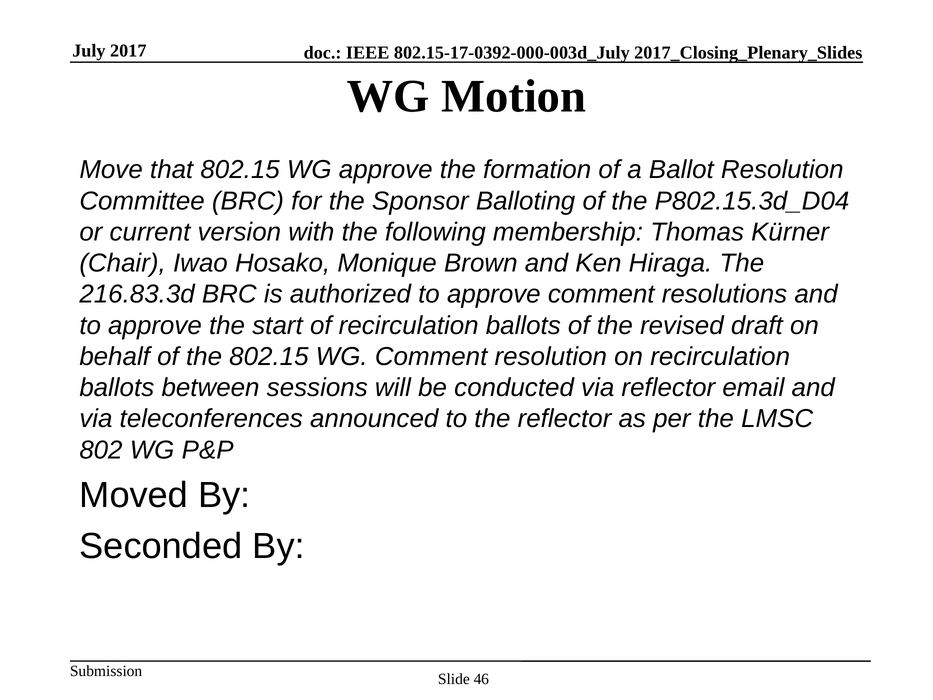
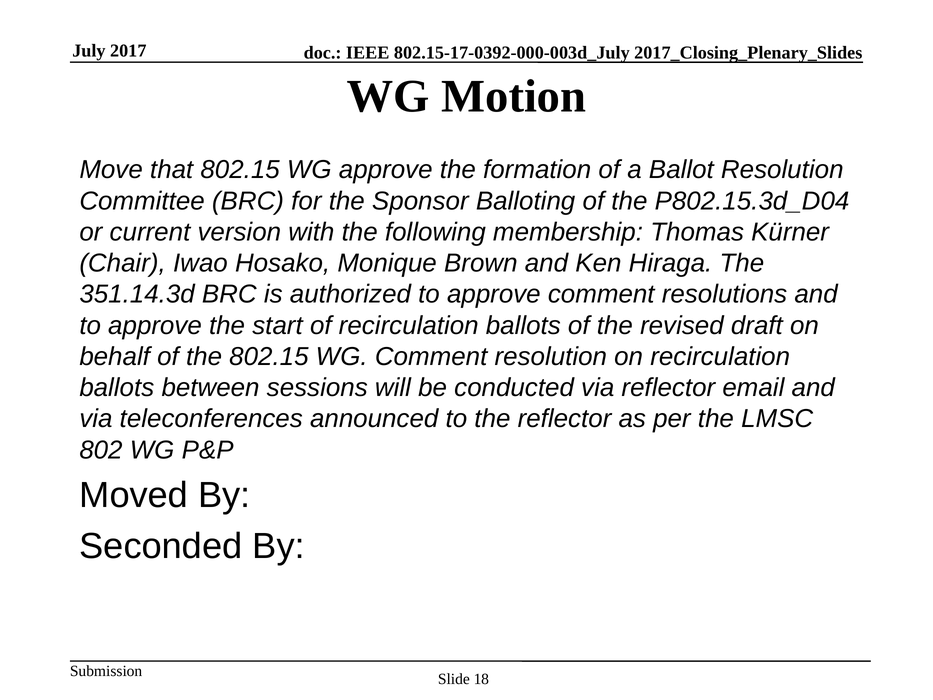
216.83.3d: 216.83.3d -> 351.14.3d (137, 294)
46: 46 -> 18 (481, 679)
